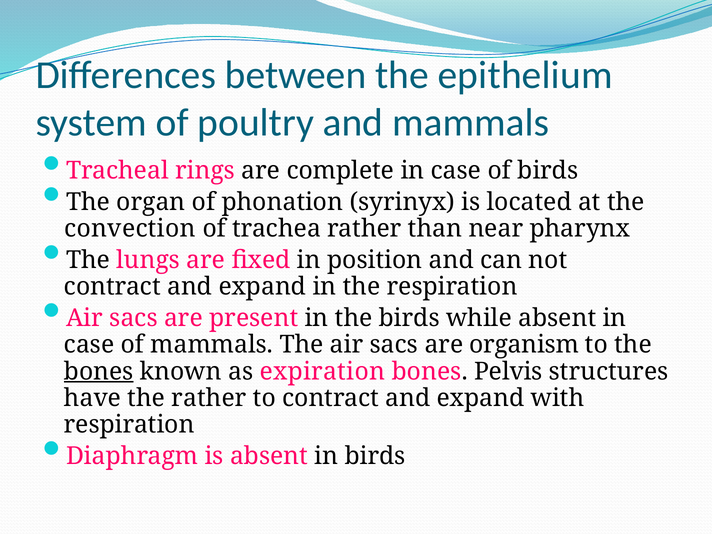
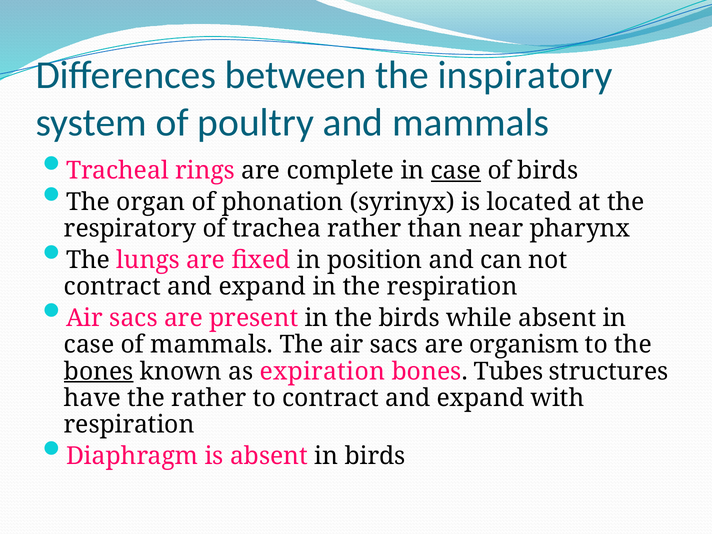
epithelium: epithelium -> inspiratory (525, 75)
case underline: none -> present (456, 171)
convection: convection -> respiratory (130, 229)
Pelvis: Pelvis -> Tubes (508, 371)
